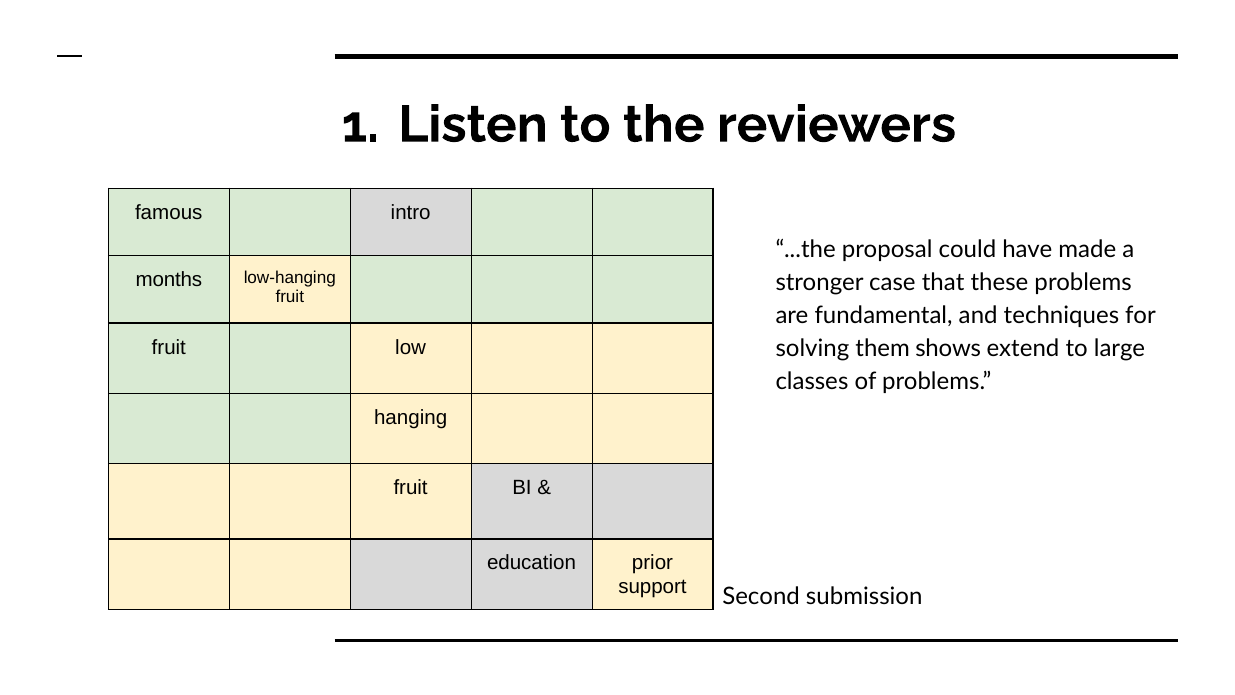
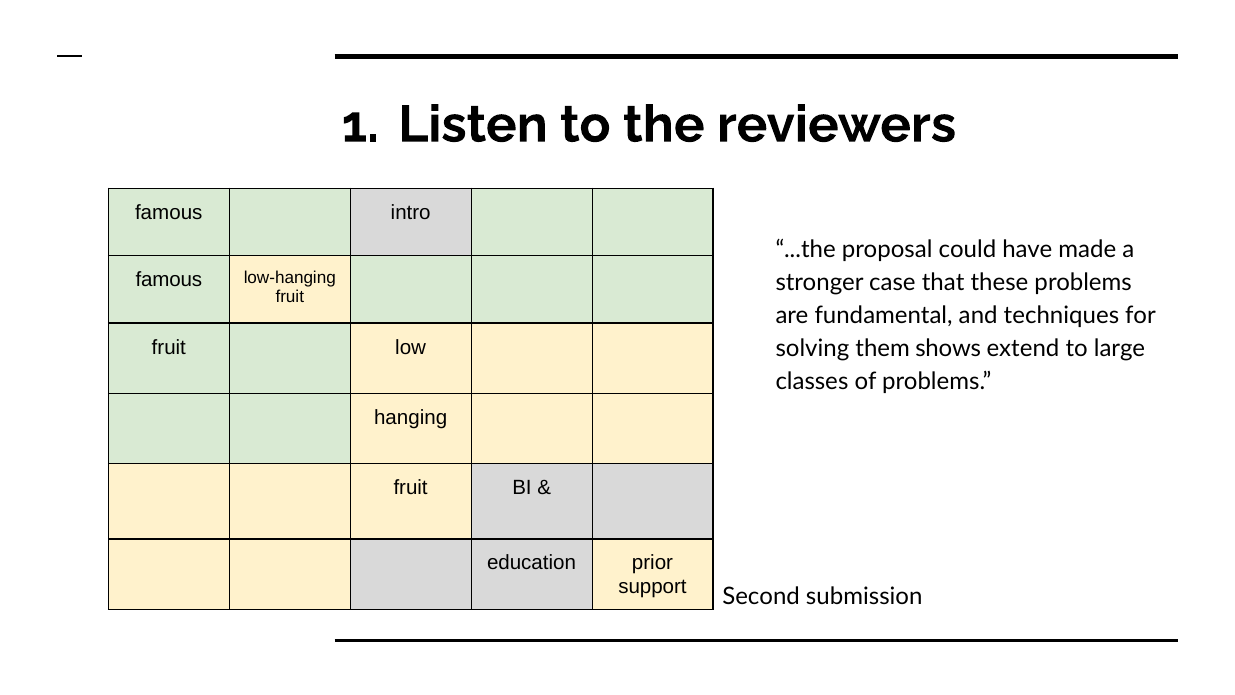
months: months -> famous (169, 280)
